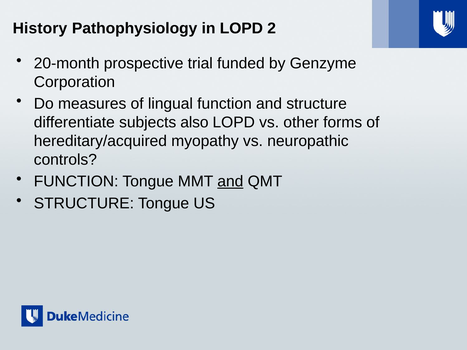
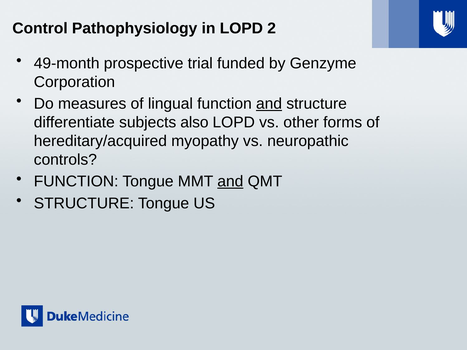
History: History -> Control (40, 28)
20-month: 20-month -> 49-month (67, 63)
and underline: none -> present (269, 104)
